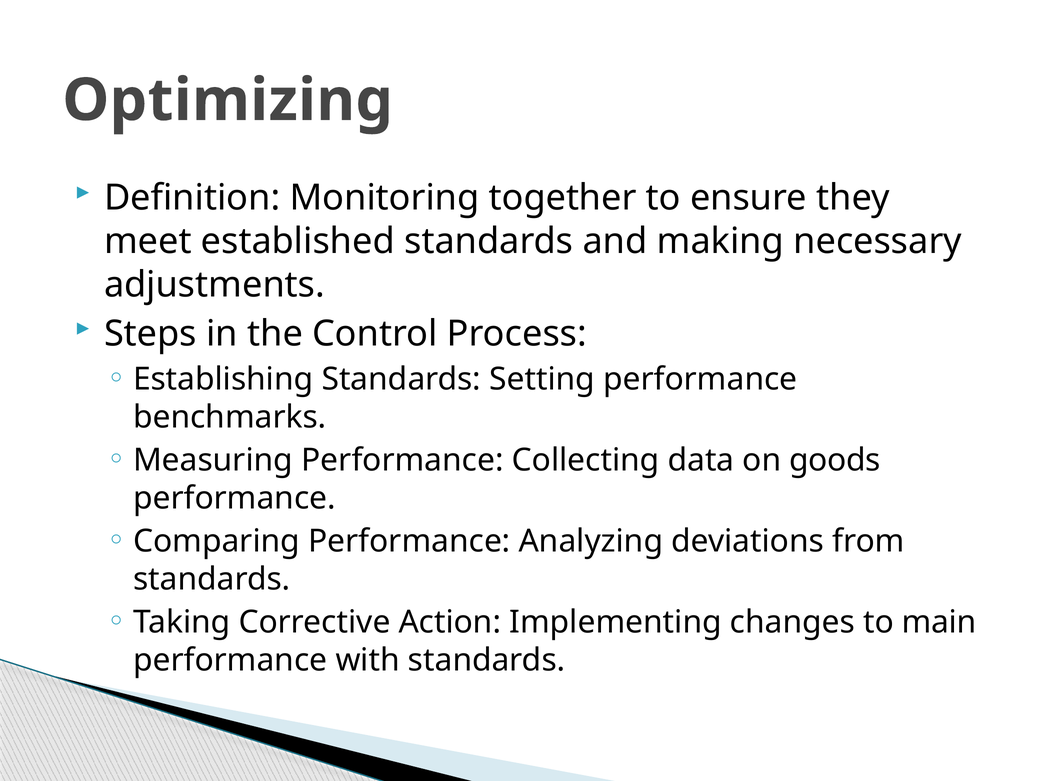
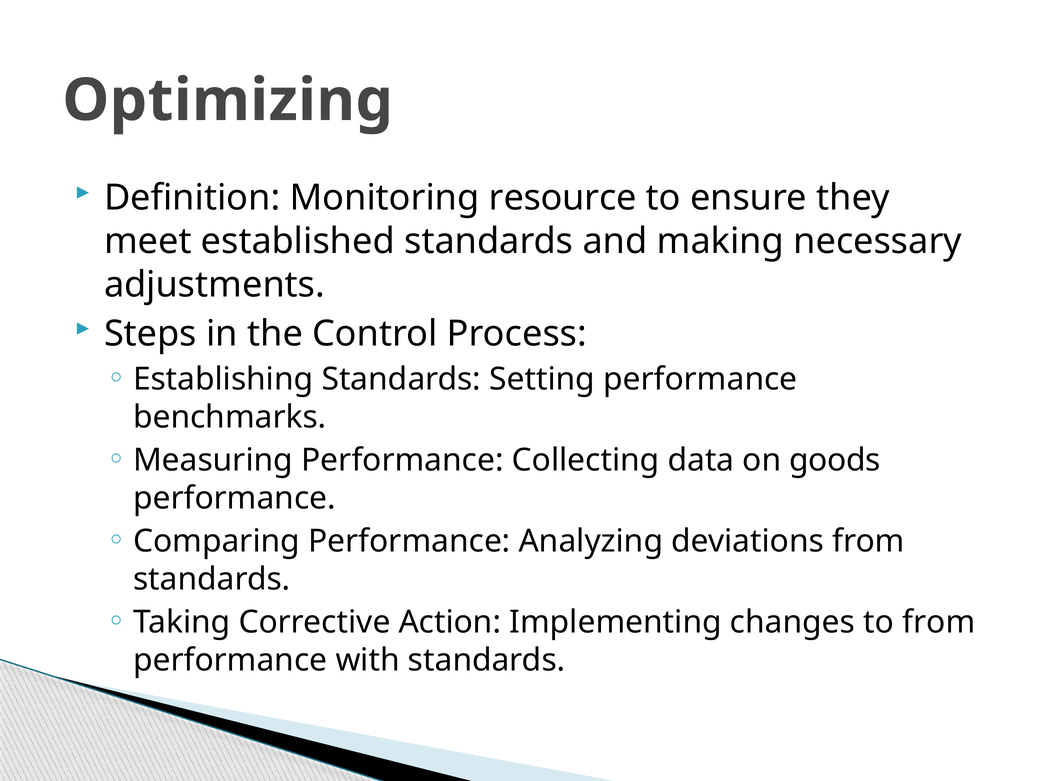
together: together -> resource (563, 198)
to main: main -> from (939, 623)
